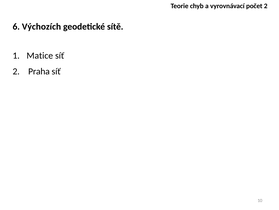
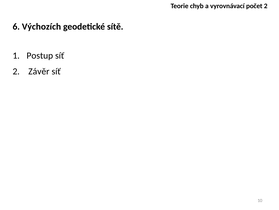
Matice: Matice -> Postup (40, 55)
Praha: Praha -> Závěr (39, 71)
